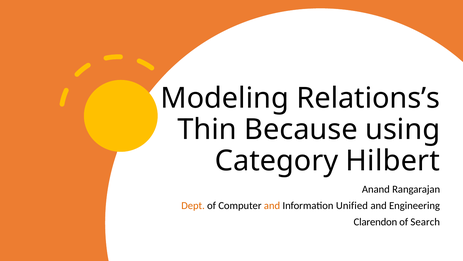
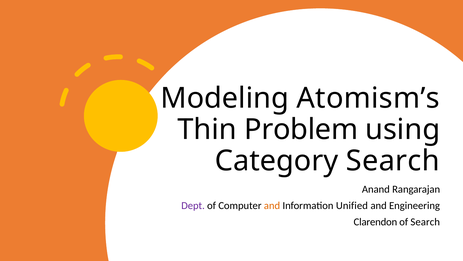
Relations’s: Relations’s -> Atomism’s (368, 98)
Because: Because -> Problem (301, 129)
Category Hilbert: Hilbert -> Search (393, 161)
Dept colour: orange -> purple (193, 205)
